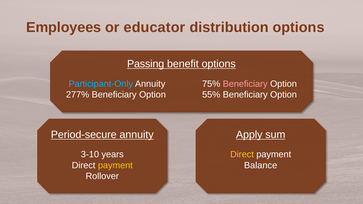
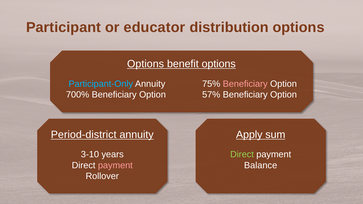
Employees: Employees -> Participant (64, 27)
Passing: Passing -> Options (146, 64)
277%: 277% -> 700% (78, 95)
55%: 55% -> 57% (211, 95)
Period-secure: Period-secure -> Period-district (84, 135)
Direct colour: yellow -> light green (242, 155)
payment colour: yellow -> pink (115, 166)
